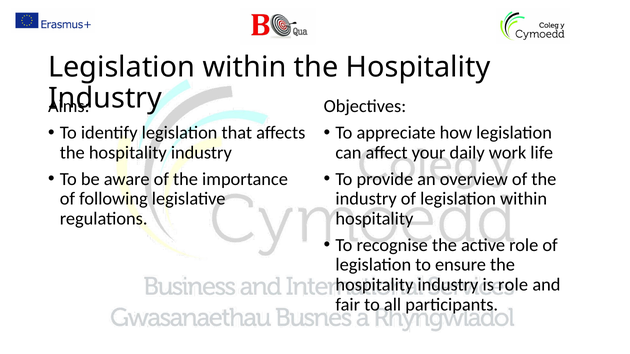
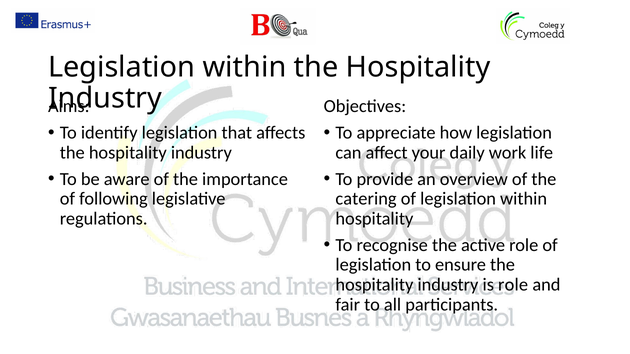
industry: industry -> catering (366, 199)
